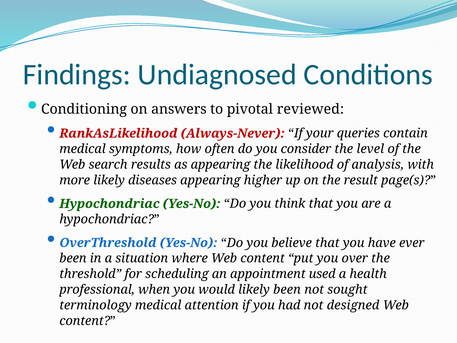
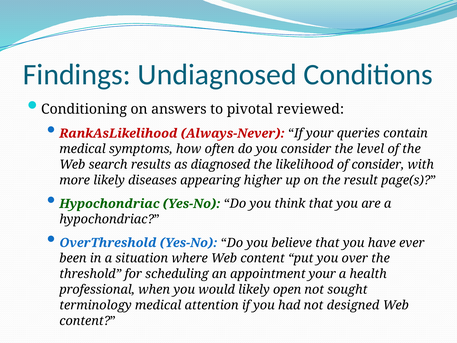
as appearing: appearing -> diagnosed (220, 165)
of analysis: analysis -> consider (378, 165)
appointment used: used -> your (322, 274)
likely been: been -> open (287, 290)
